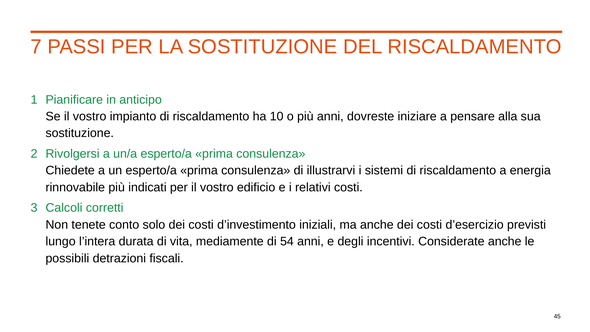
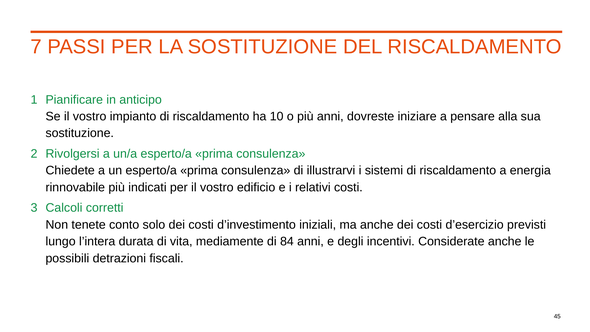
54: 54 -> 84 (287, 241)
